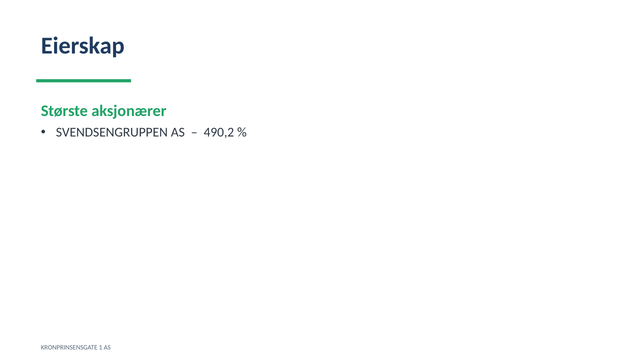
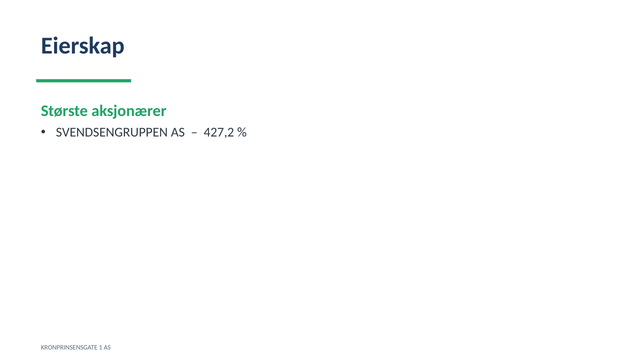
490,2: 490,2 -> 427,2 (219, 132)
